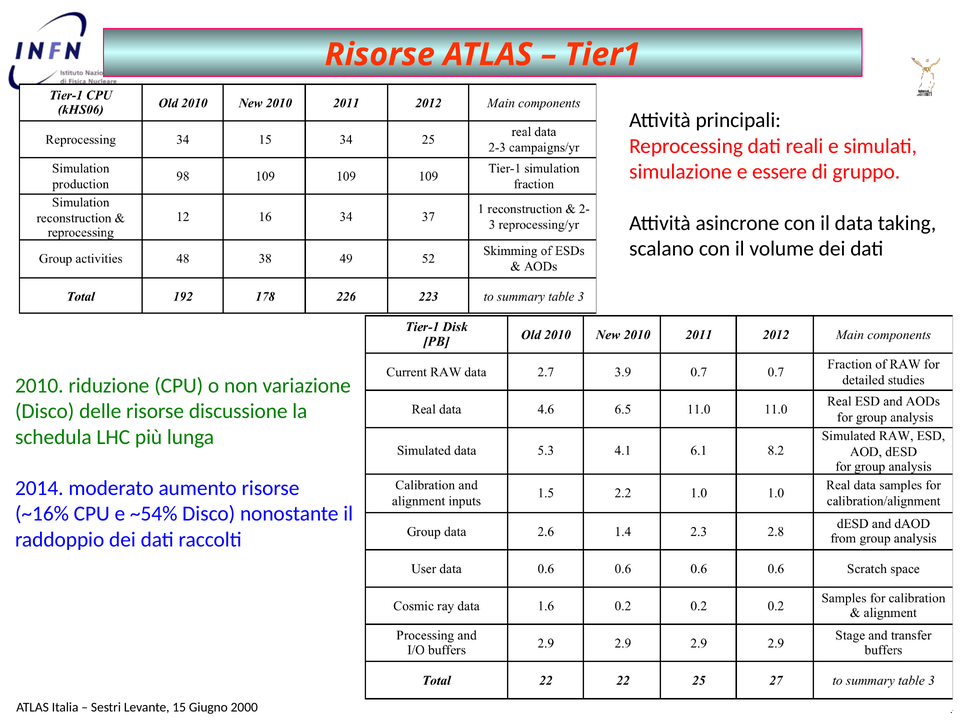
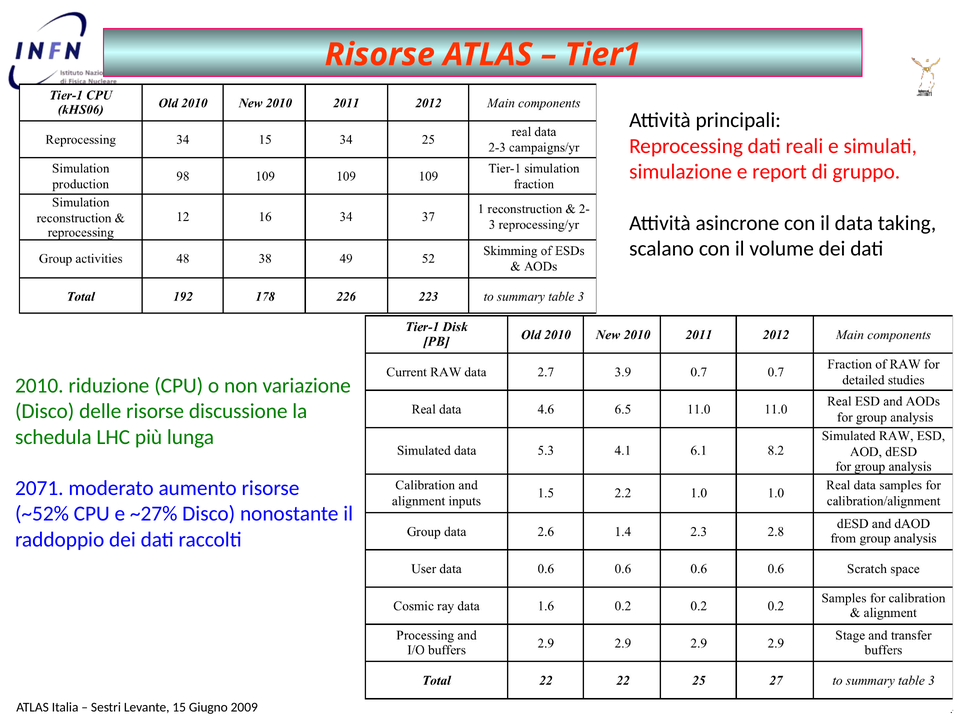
essere: essere -> report (780, 172)
2014: 2014 -> 2071 (39, 488)
~16%: ~16% -> ~52% (42, 514)
~54%: ~54% -> ~27% (154, 514)
2000: 2000 -> 2009 (244, 708)
